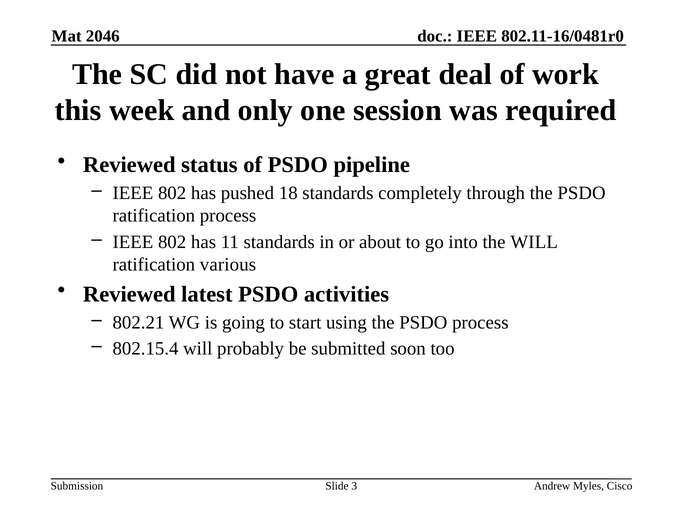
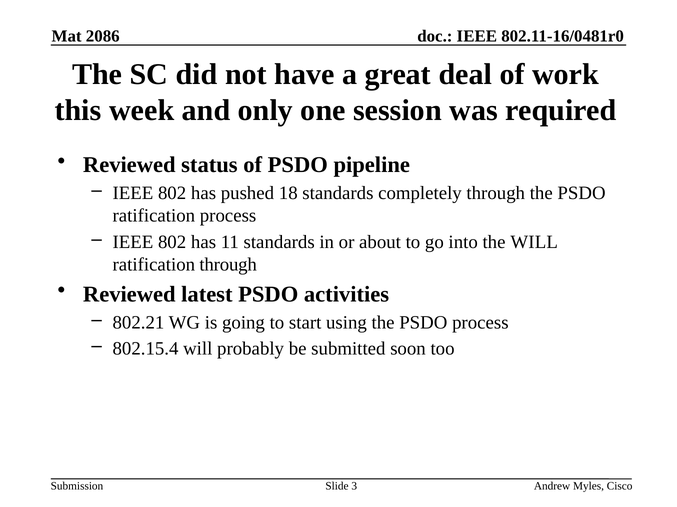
2046: 2046 -> 2086 (103, 36)
ratification various: various -> through (228, 265)
